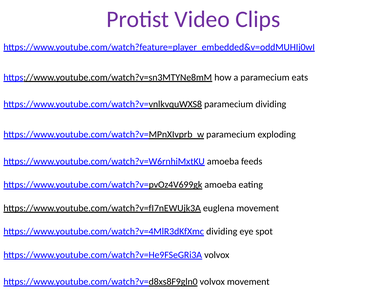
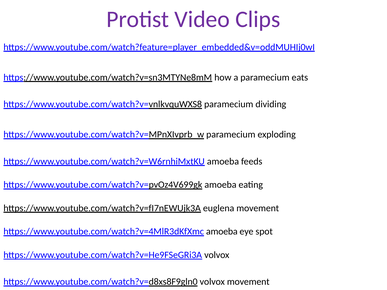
https://www.youtube.com/watch?v=4MlR3dKfXmc dividing: dividing -> amoeba (222, 232)
